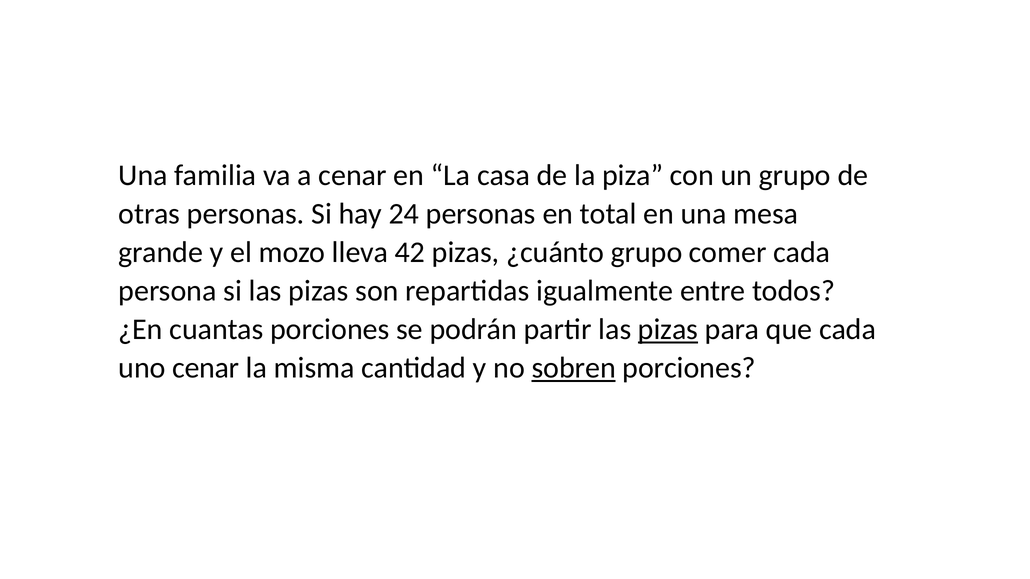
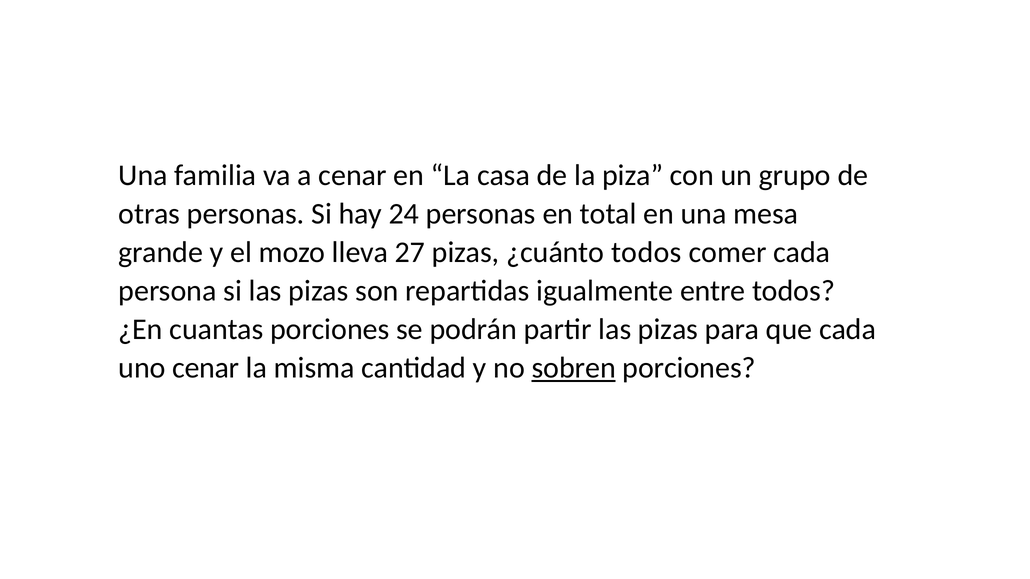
42: 42 -> 27 (410, 253)
¿cuánto grupo: grupo -> todos (646, 253)
pizas underline: present -> none (668, 330)
